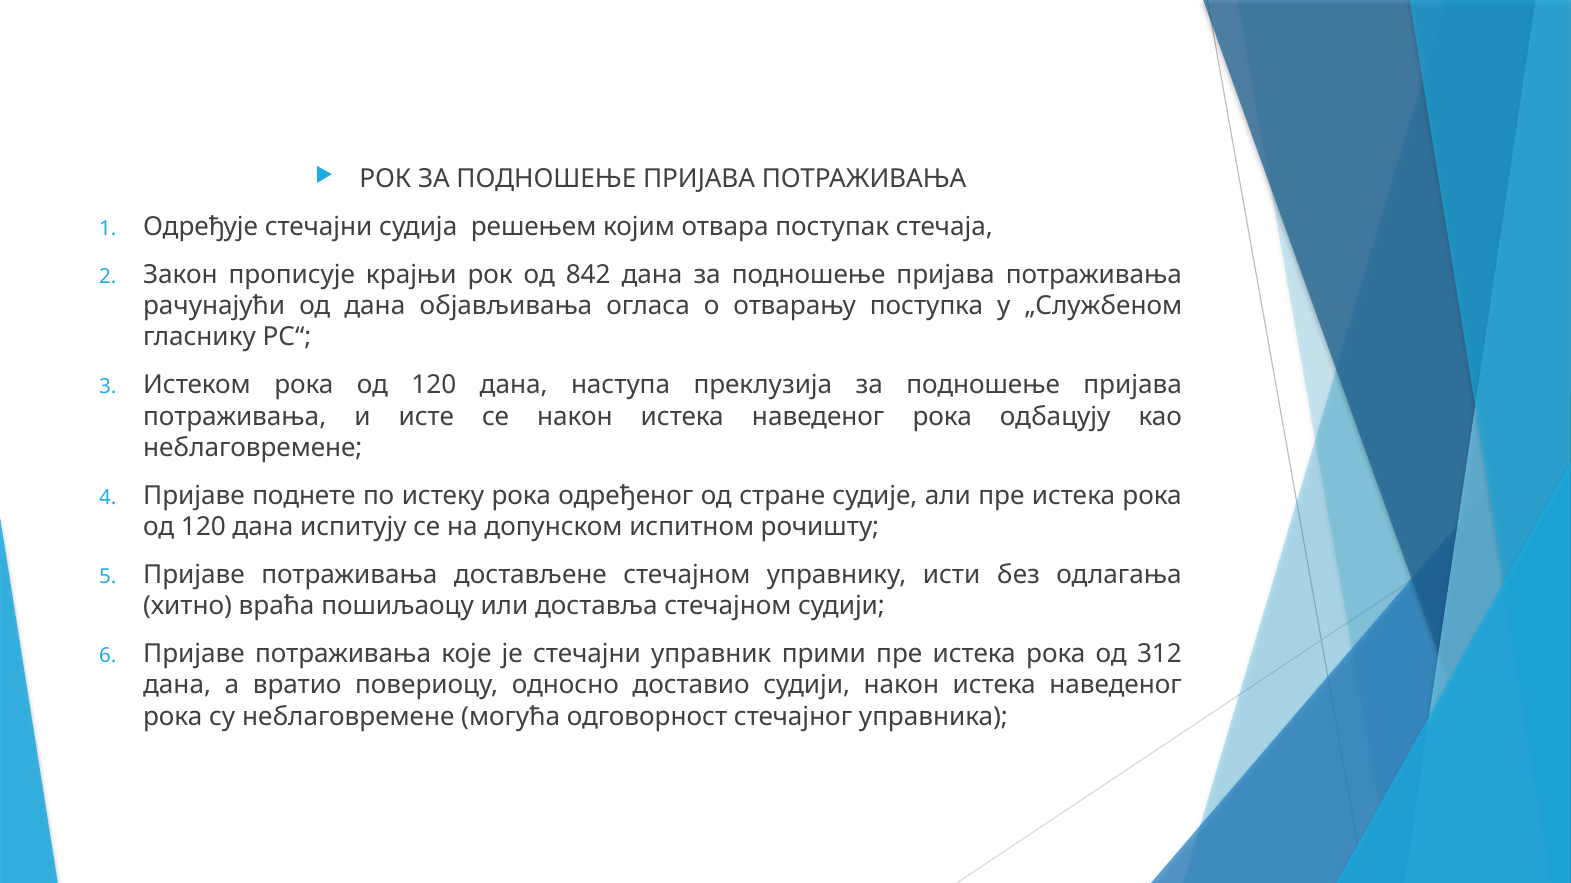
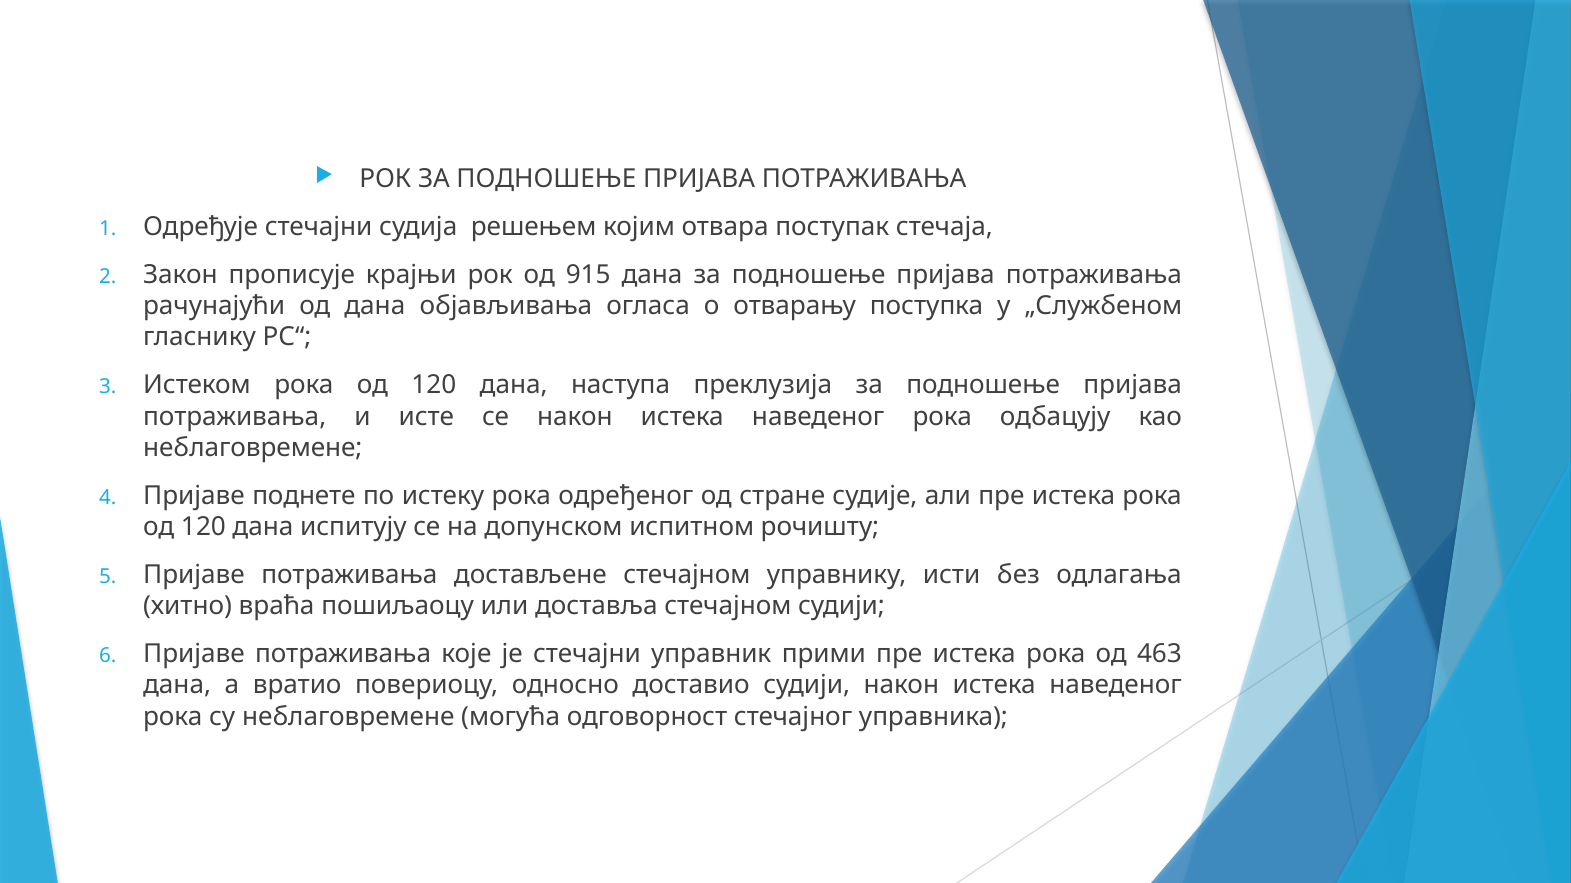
842: 842 -> 915 (588, 275)
312: 312 -> 463 (1159, 654)
